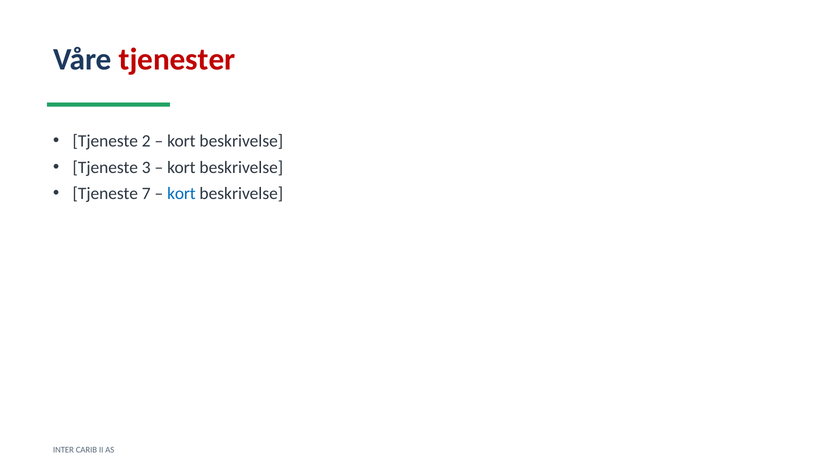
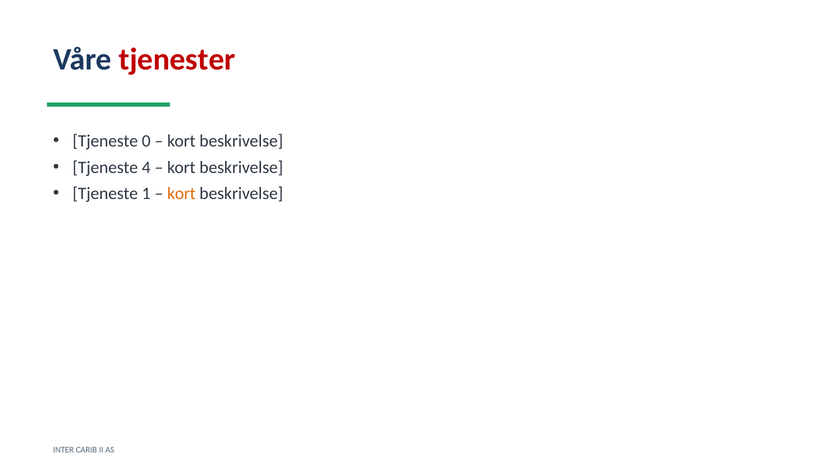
2: 2 -> 0 (146, 141)
3: 3 -> 4 (146, 167)
7: 7 -> 1 (146, 193)
kort colour: blue -> orange (181, 193)
